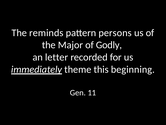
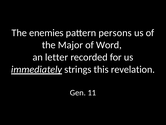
reminds: reminds -> enemies (46, 33)
Godly: Godly -> Word (109, 45)
theme: theme -> strings (78, 69)
beginning: beginning -> revelation (133, 69)
